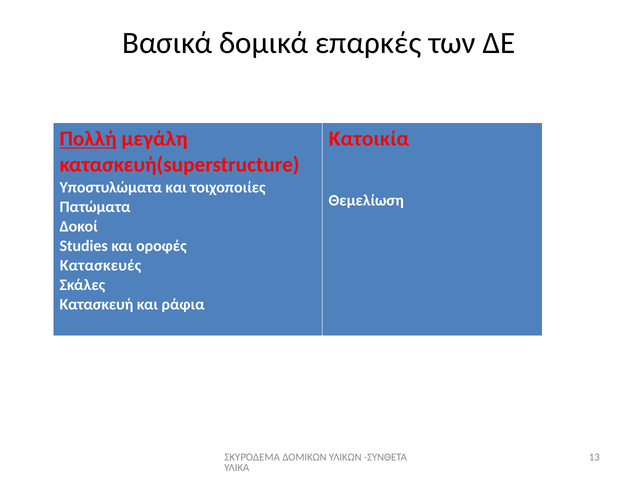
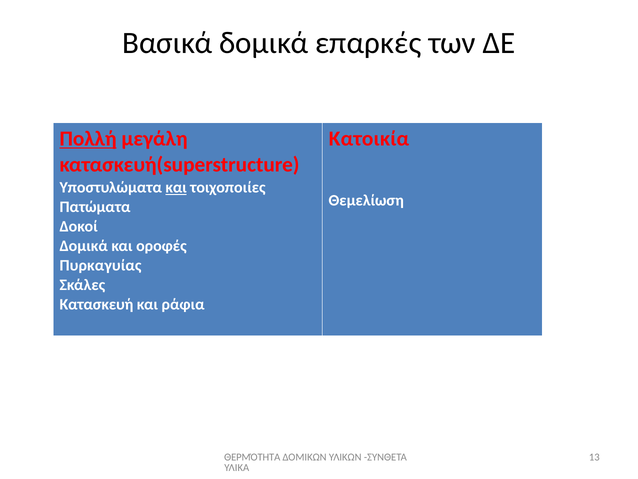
και underline: none -> present (176, 187)
Studies: Studies -> Δομικά (84, 246)
Κατασκευές: Κατασκευές -> Πυρκαγυίας (101, 265)
ΣΚΥΡΌΔΕΜΑ: ΣΚΥΡΌΔΕΜΑ -> ΘΕΡΜΌΤΗΤΑ (252, 457)
